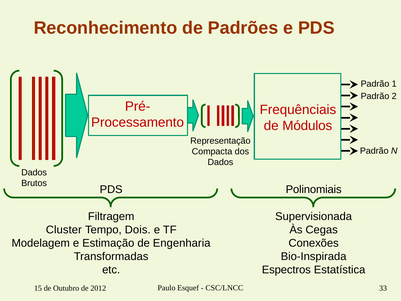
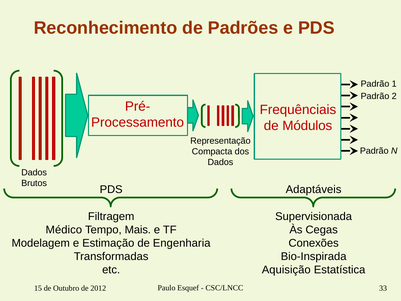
Polinomiais: Polinomiais -> Adaptáveis (314, 189)
Cluster: Cluster -> Médico (64, 230)
Dois: Dois -> Mais (138, 230)
Espectros: Espectros -> Aquisição (286, 270)
